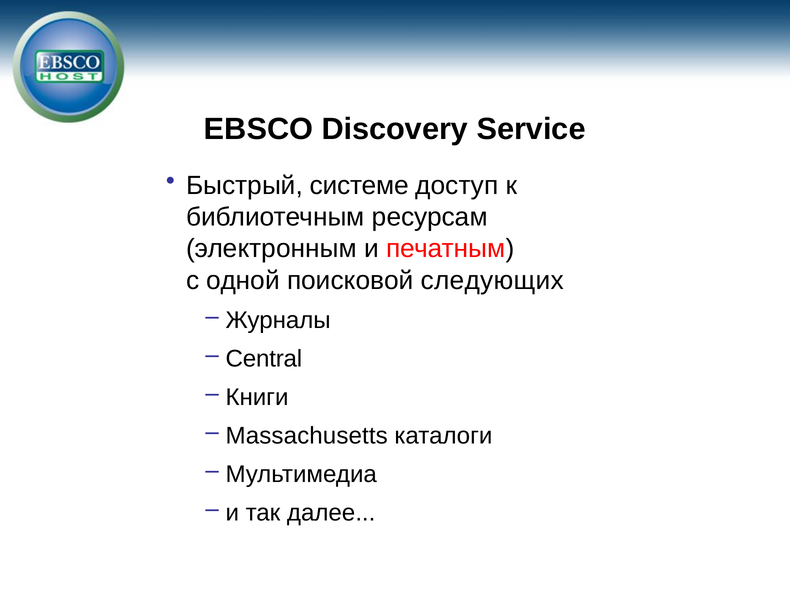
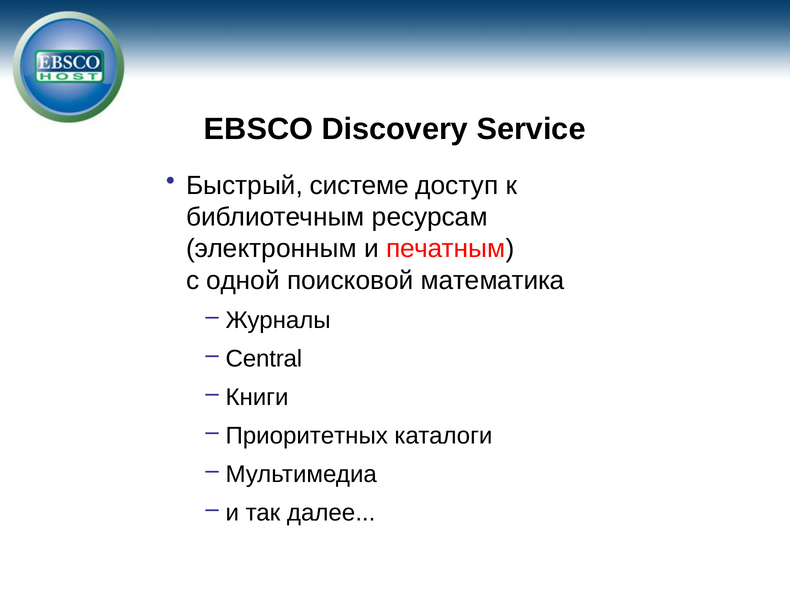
следующих: следующих -> математика (493, 281)
Massachusetts: Massachusetts -> Приоритетных (307, 436)
